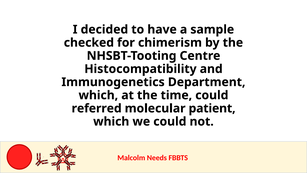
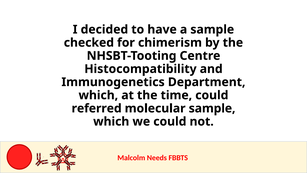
molecular patient: patient -> sample (212, 108)
